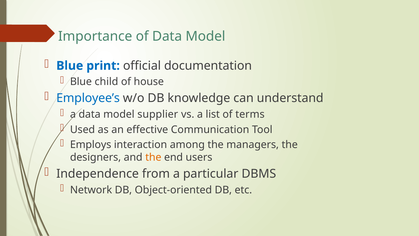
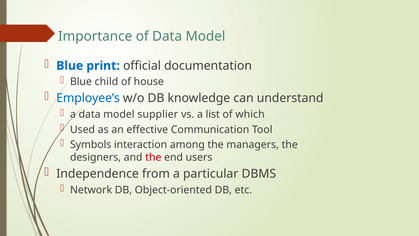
terms: terms -> which (250, 114)
Employs: Employs -> Symbols (91, 145)
the colour: orange -> red (153, 157)
